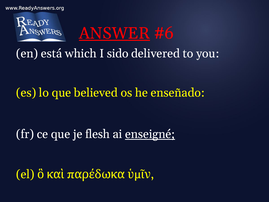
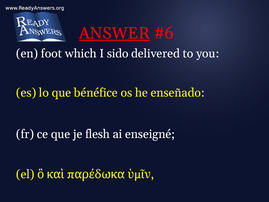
está: está -> foot (51, 54)
believed: believed -> bénéfice (96, 93)
enseigné underline: present -> none (150, 134)
